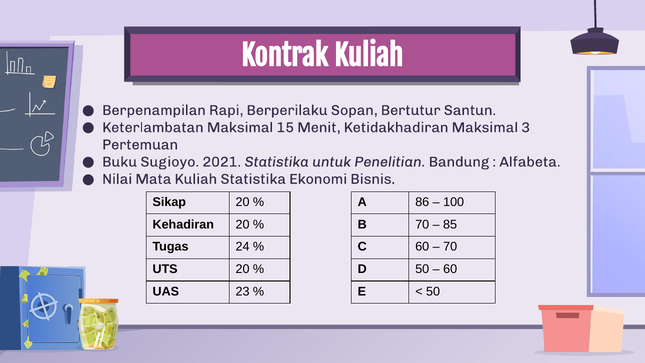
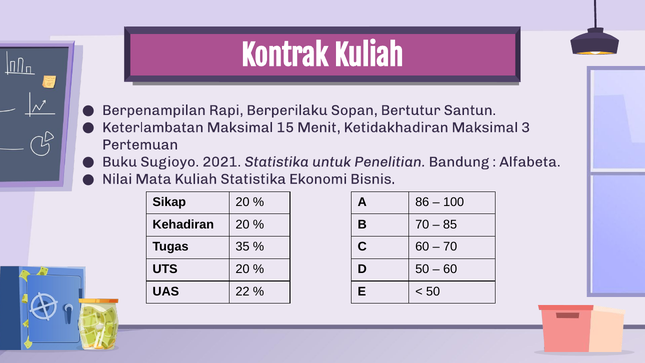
24: 24 -> 35 (243, 247)
23: 23 -> 22 (243, 291)
